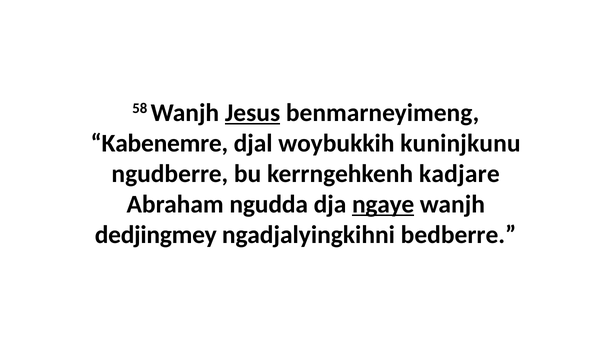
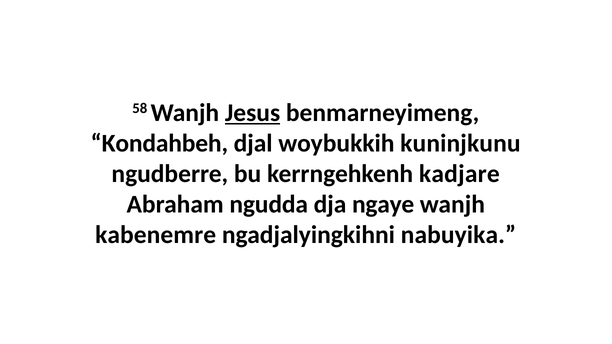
Kabenemre: Kabenemre -> Kondahbeh (159, 143)
ngaye underline: present -> none (383, 204)
dedjingmey: dedjingmey -> kabenemre (156, 235)
bedberre: bedberre -> nabuyika (458, 235)
